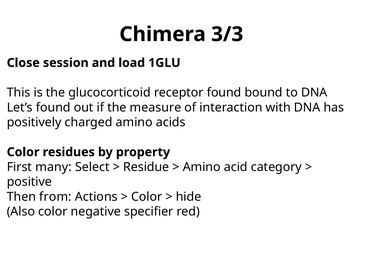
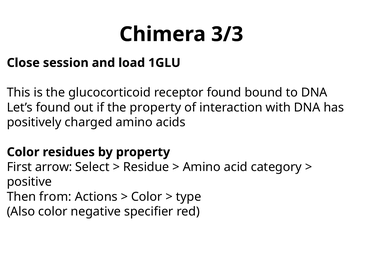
the measure: measure -> property (155, 107)
many: many -> arrow (54, 167)
hide: hide -> type (189, 197)
